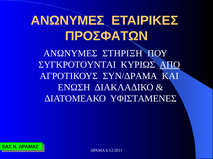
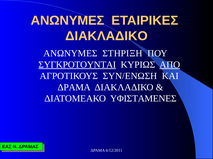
ΠΡΟΣΦΑΤΩΝ: ΠΡΟΣΦΑΤΩΝ -> ΔΙΑΚΛΑΔΙΚΟ (106, 36)
ΣΥΓΚΡΟΤΟΥΝΤΑΙ underline: none -> present (77, 65)
ΣΥΝ/ΔΡΑΜΑ: ΣΥΝ/ΔΡΑΜΑ -> ΣΥΝ/ΕΝΩΣΗ (130, 76)
ΕΝΩΣΗ: ΕΝΩΣΗ -> ΔΡΑΜΑ (74, 88)
